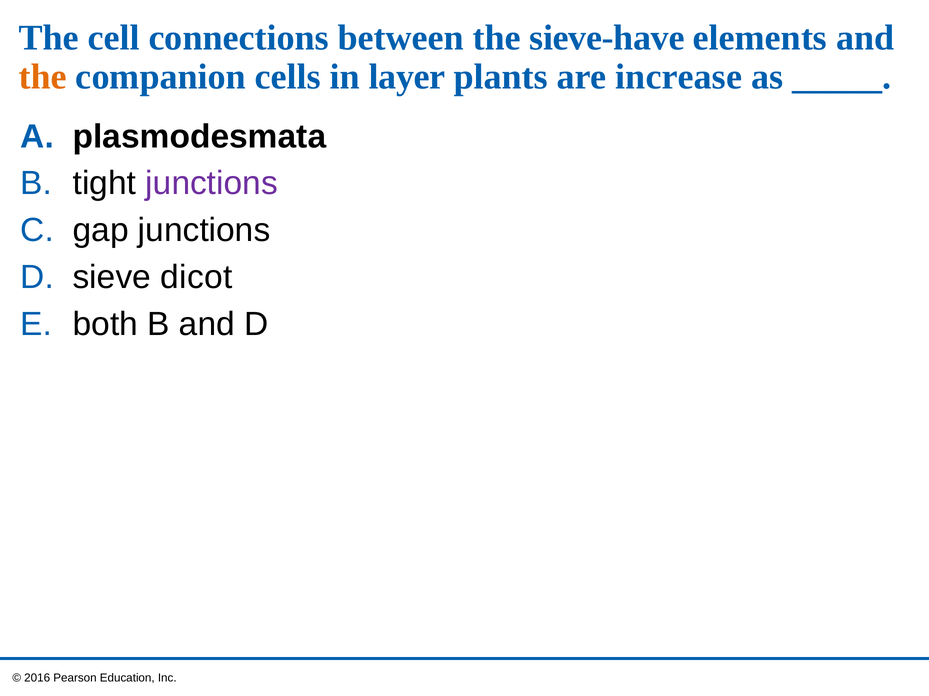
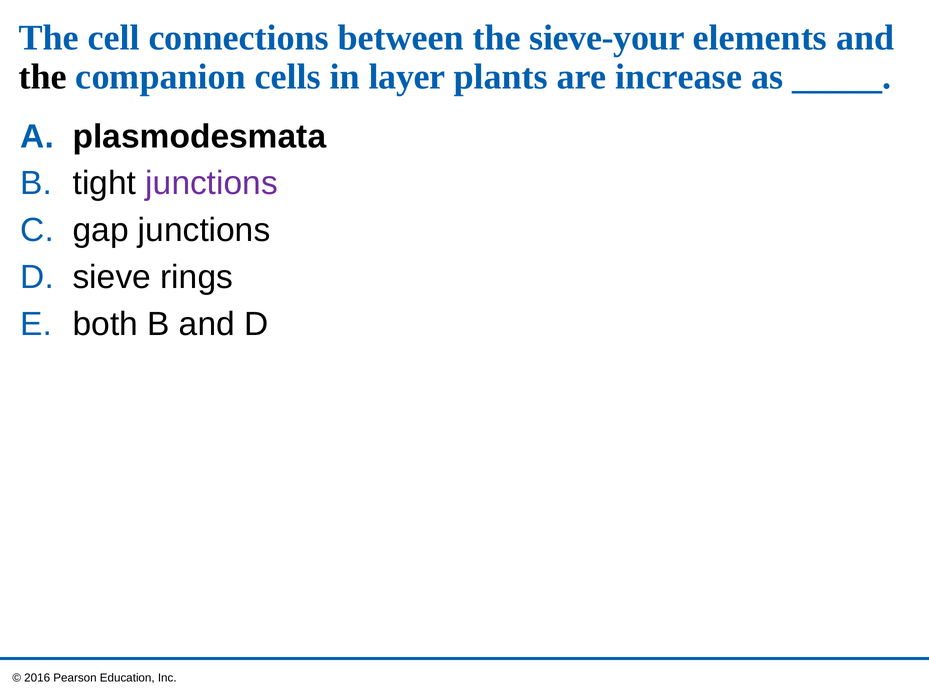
sieve-have: sieve-have -> sieve-your (607, 38)
the colour: orange -> black (43, 77)
dicot: dicot -> rings (197, 277)
